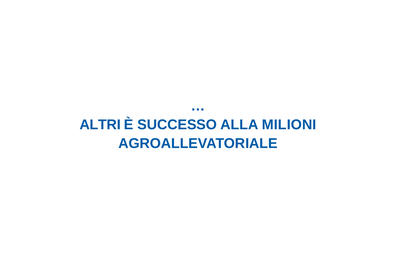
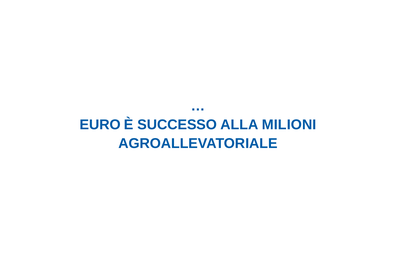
ALTRI: ALTRI -> EURO (100, 125)
